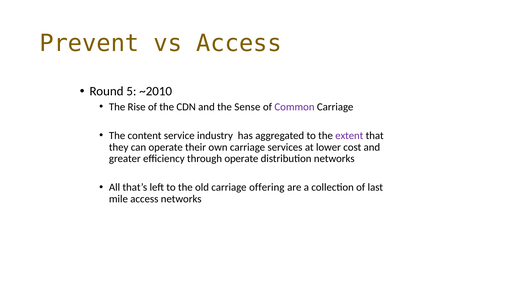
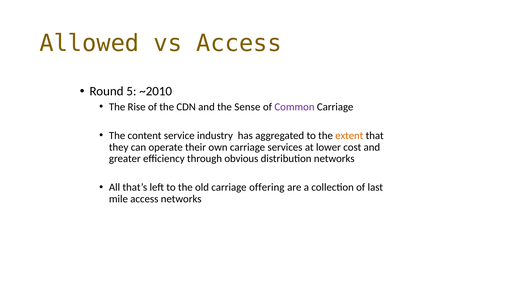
Prevent: Prevent -> Allowed (89, 43)
extent colour: purple -> orange (349, 135)
through operate: operate -> obvious (241, 159)
